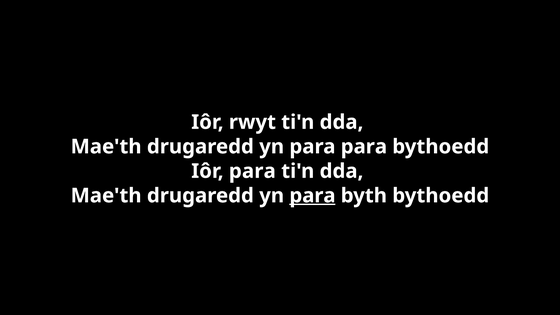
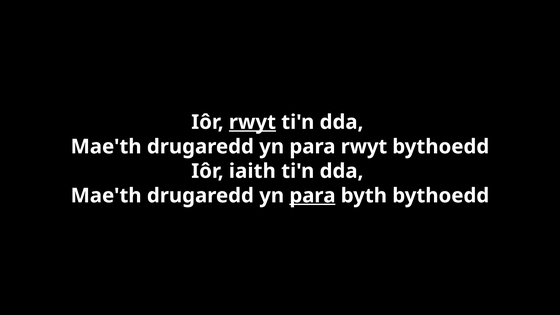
rwyt underline: none -> present (252, 122)
para para: para -> rwyt (364, 147)
Iôr para: para -> iaith (252, 171)
